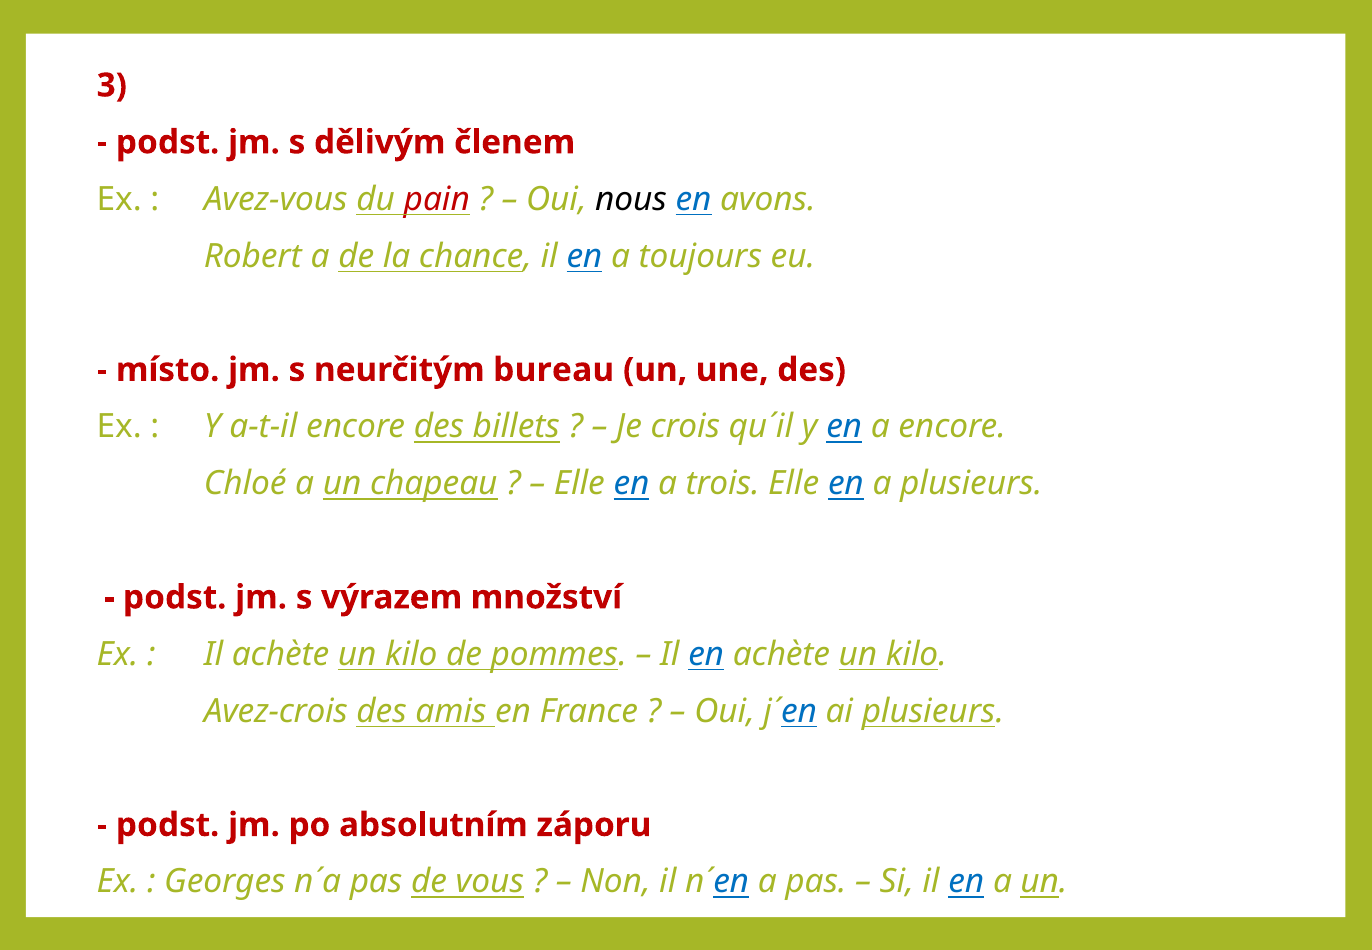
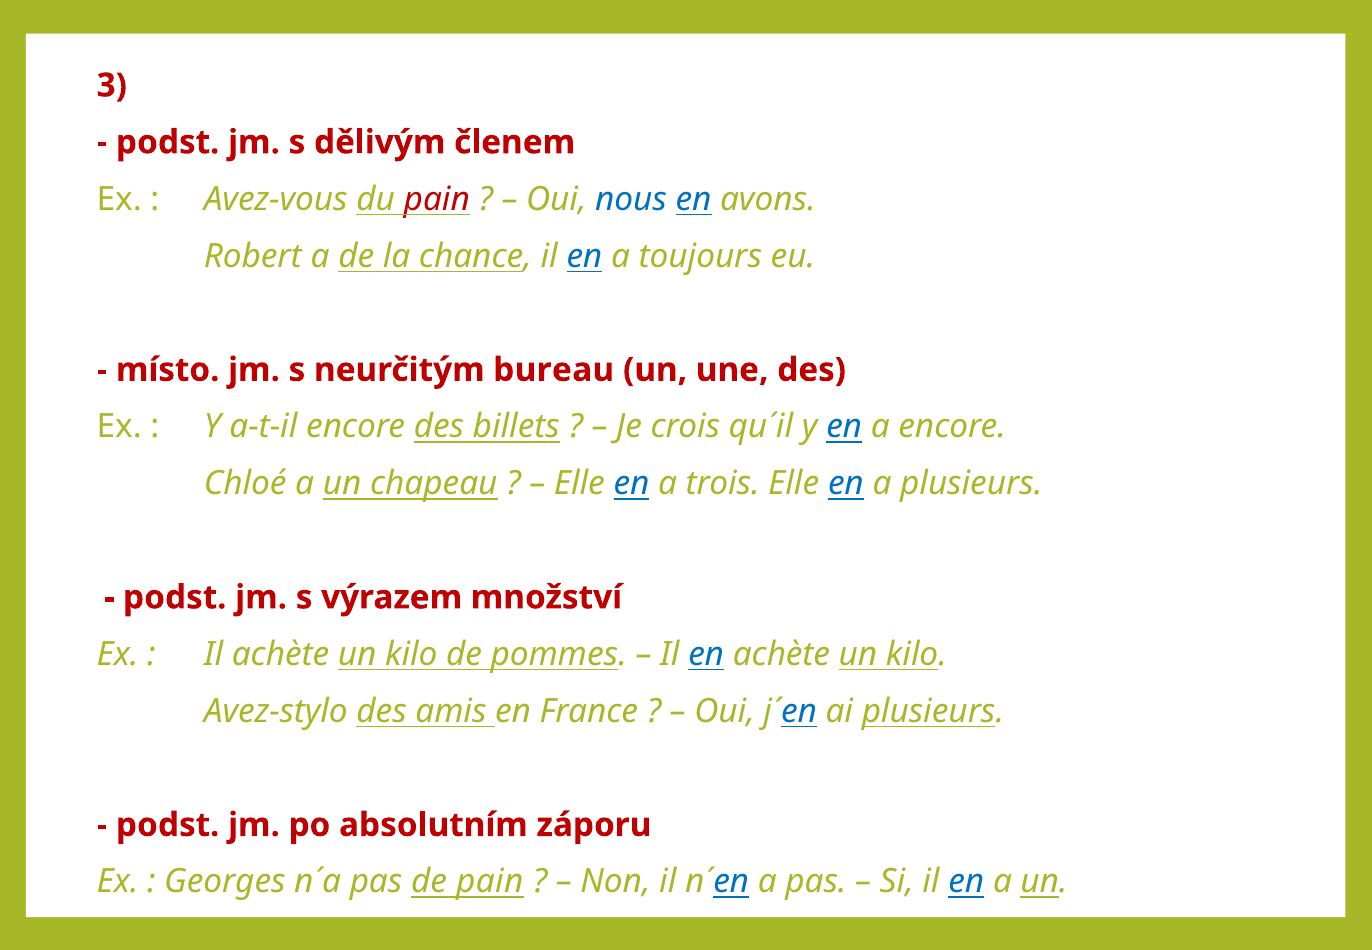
nous colour: black -> blue (631, 199)
Avez-crois: Avez-crois -> Avez-stylo (276, 711)
de vous: vous -> pain (490, 882)
